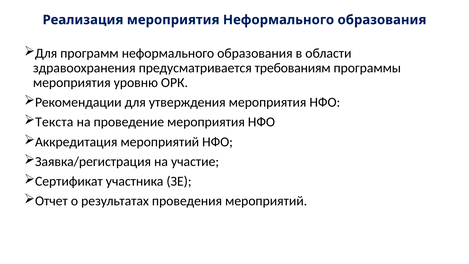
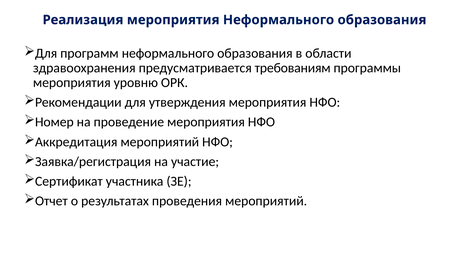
Текста: Текста -> Номер (54, 122)
